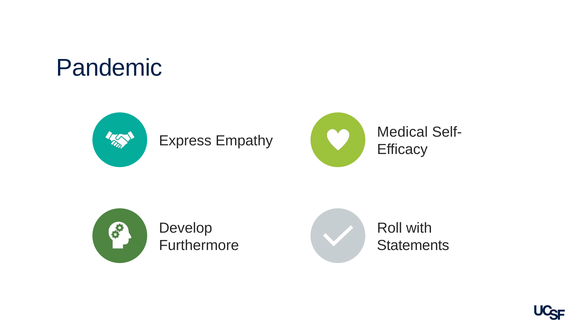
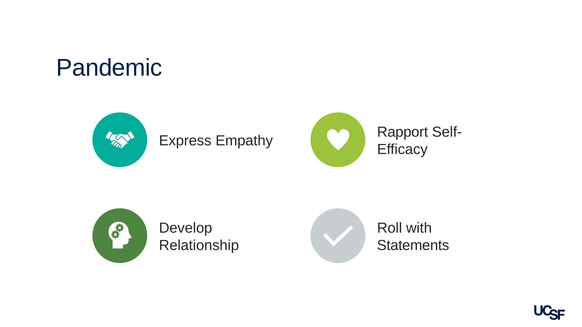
Medical: Medical -> Rapport (403, 132)
Furthermore: Furthermore -> Relationship (199, 246)
